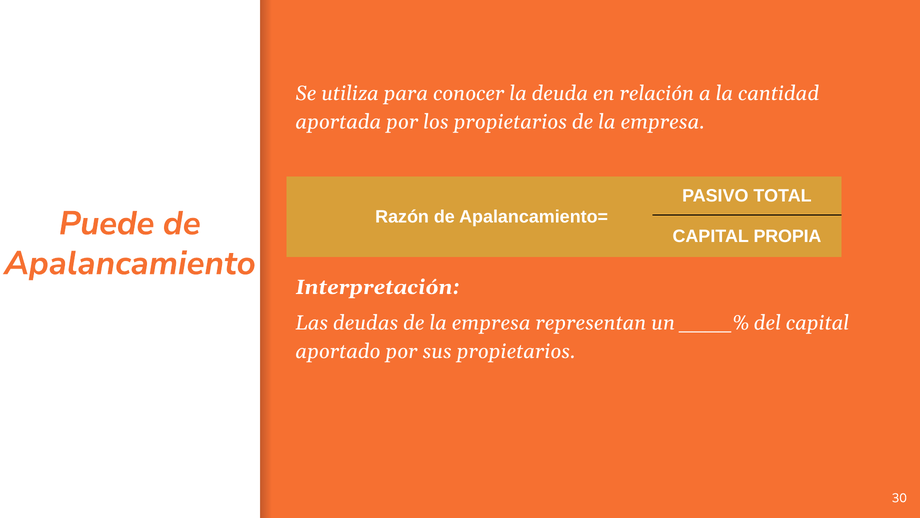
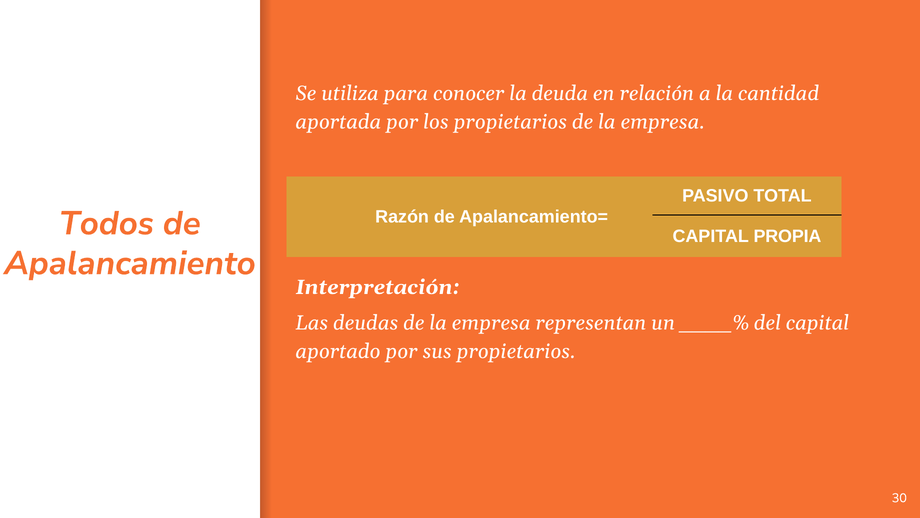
Puede: Puede -> Todos (107, 223)
